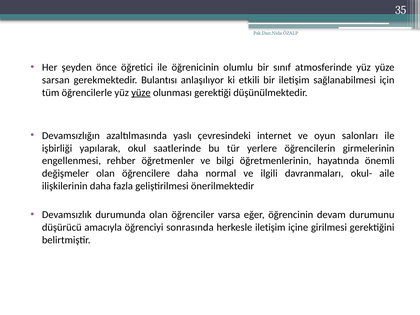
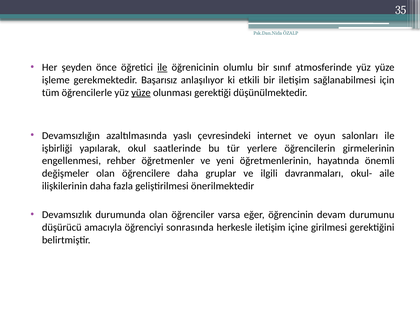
ile underline: none -> present (162, 67)
sarsan: sarsan -> işleme (56, 80)
Bulantısı: Bulantısı -> Başarısız (159, 80)
bilgi: bilgi -> yeni (225, 161)
normal: normal -> gruplar (221, 173)
